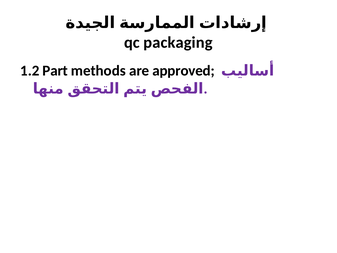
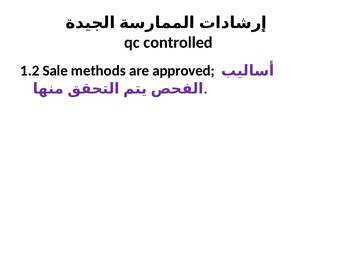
packaging: packaging -> controlled (178, 42)
Part: Part -> Sale (55, 71)
